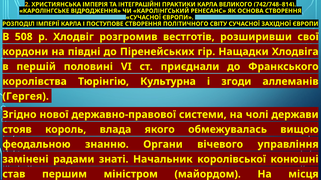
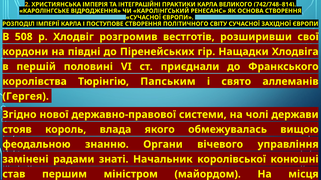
Культурна: Культурна -> Папським (168, 82)
згоди: згоди -> свято (236, 82)
